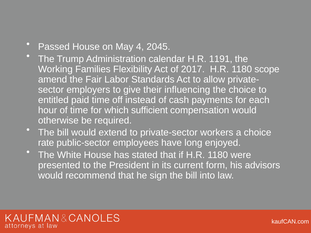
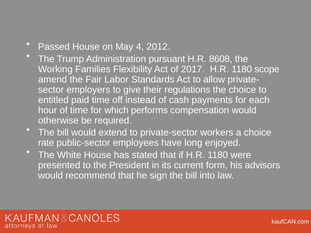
2045: 2045 -> 2012 (158, 47)
calendar: calendar -> pursuant (167, 59)
1191: 1191 -> 8608 (221, 59)
influencing: influencing -> regulations (187, 90)
sufficient: sufficient -> performs (149, 110)
